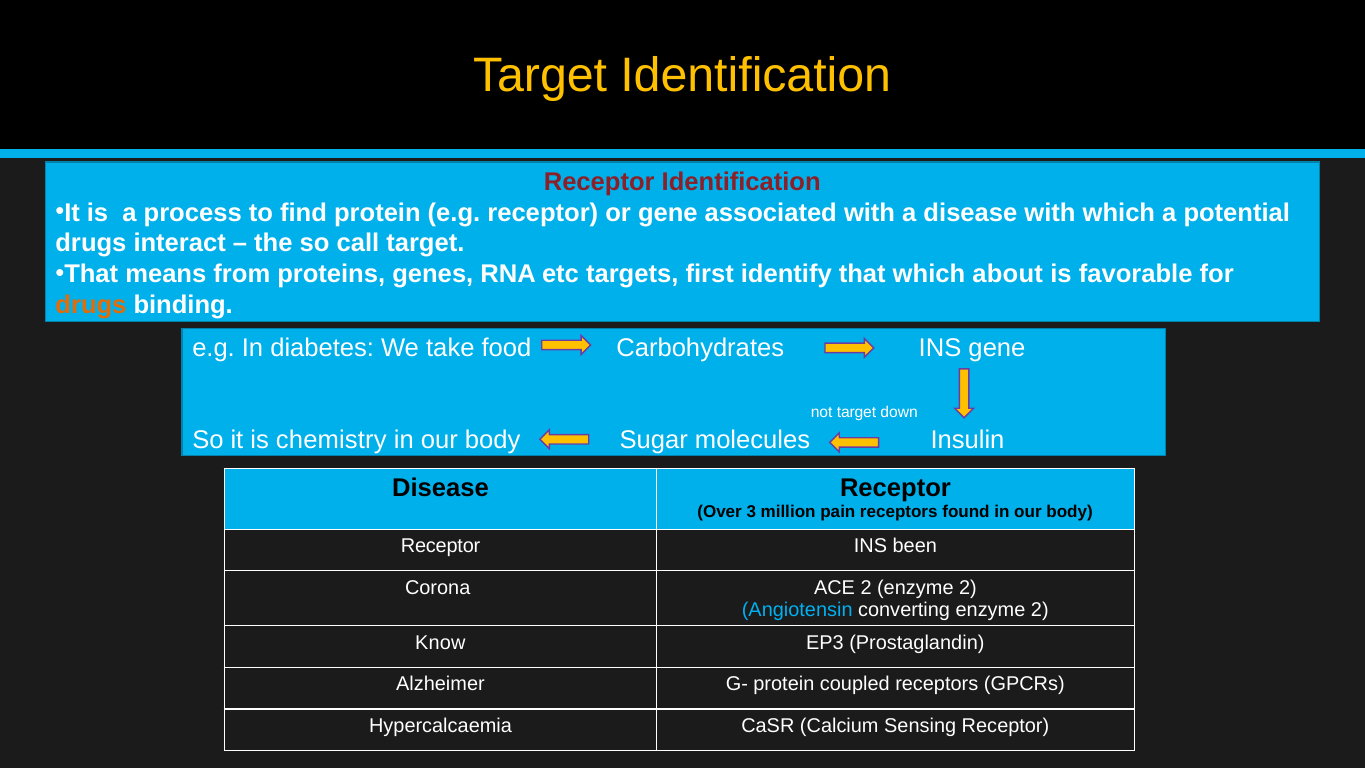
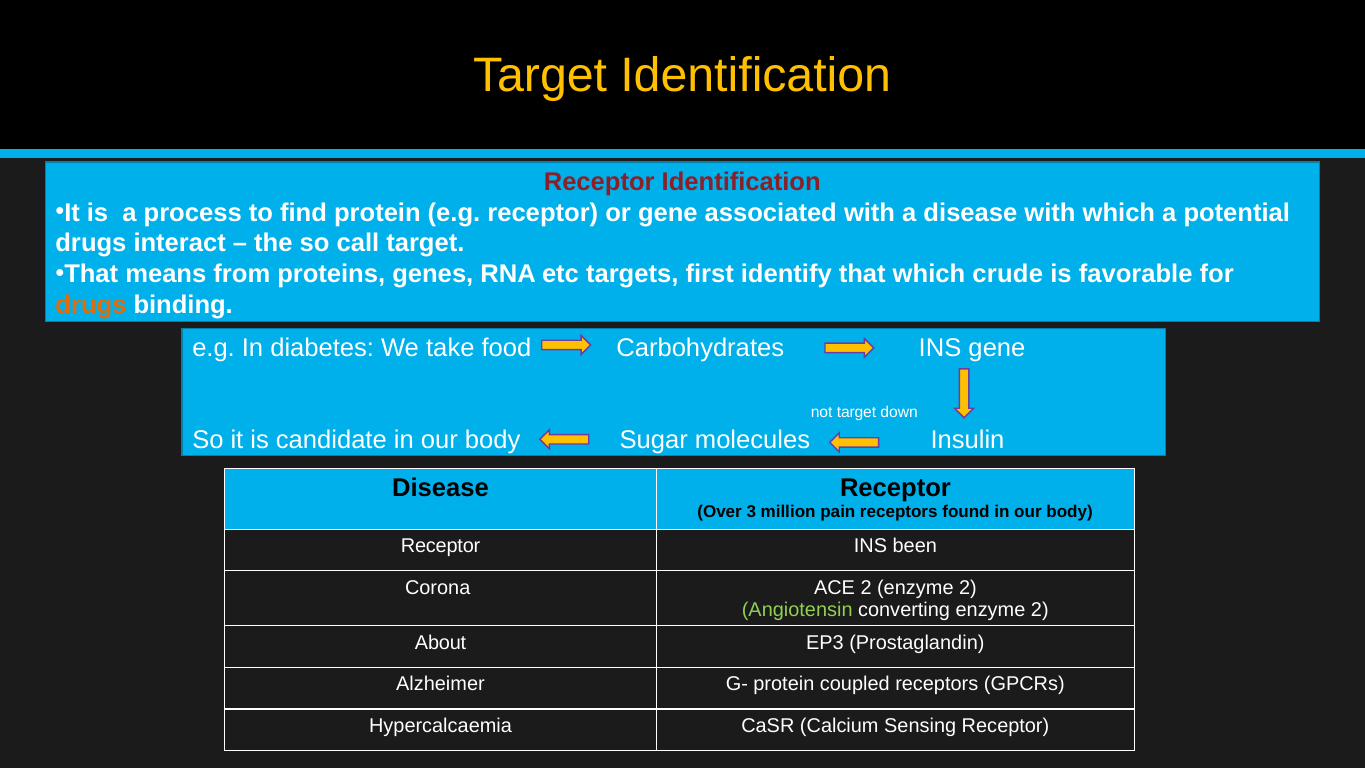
about: about -> crude (1008, 274)
chemistry: chemistry -> candidate (331, 440)
Angiotensin colour: light blue -> light green (797, 610)
Know: Know -> About (441, 642)
